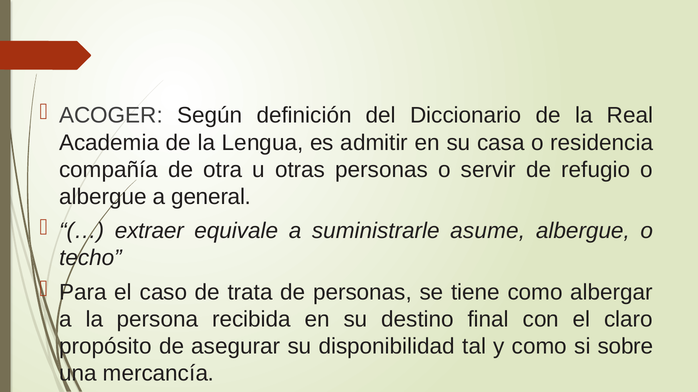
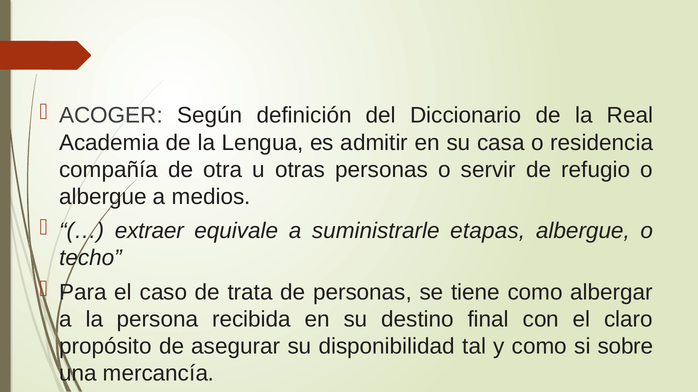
general: general -> medios (211, 197)
asume: asume -> etapas (488, 231)
